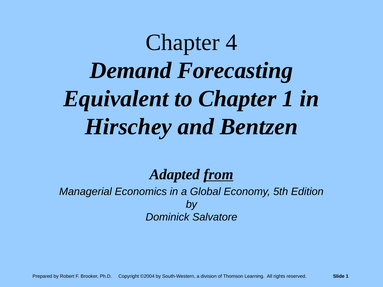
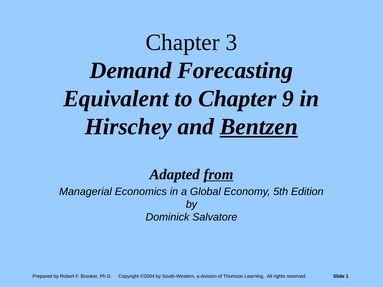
4: 4 -> 3 (231, 43)
Chapter 1: 1 -> 9 (288, 99)
Bentzen underline: none -> present (259, 127)
